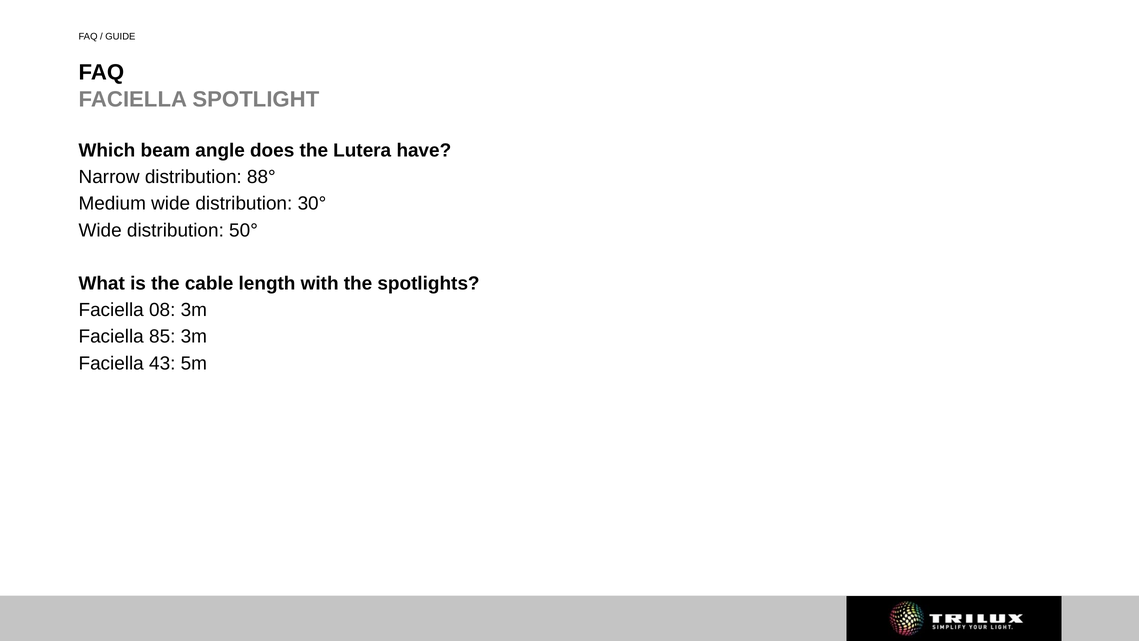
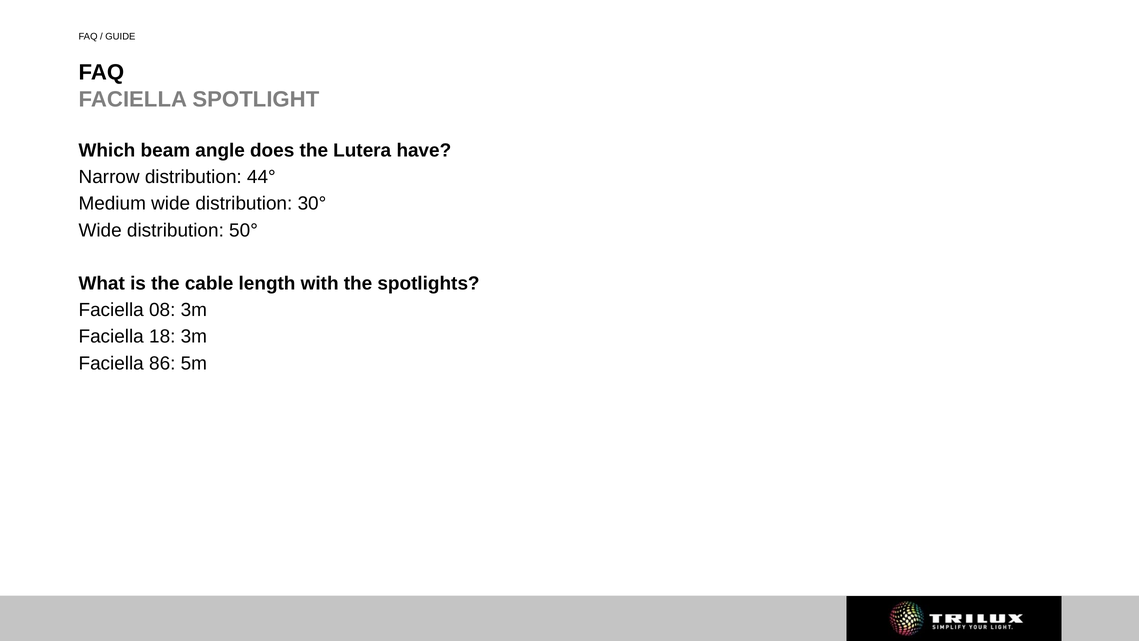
88°: 88° -> 44° (261, 177)
85: 85 -> 18 (162, 337)
43: 43 -> 86 (162, 363)
